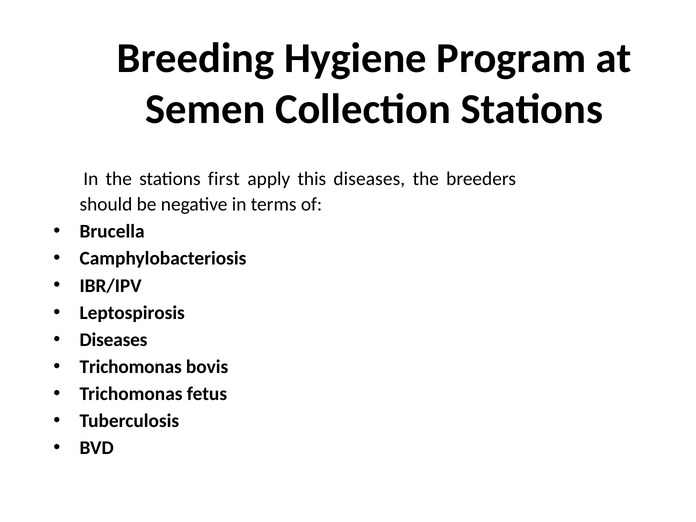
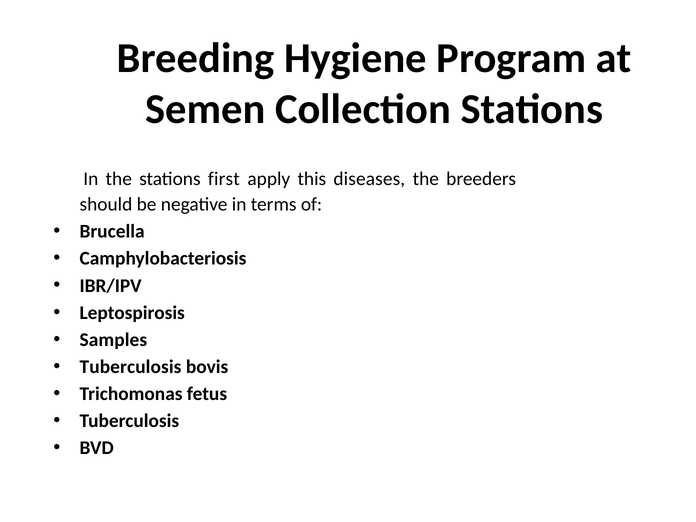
Diseases: Diseases -> Samples (113, 340)
Trichomonas: Trichomonas -> Tuberculosis (131, 367)
